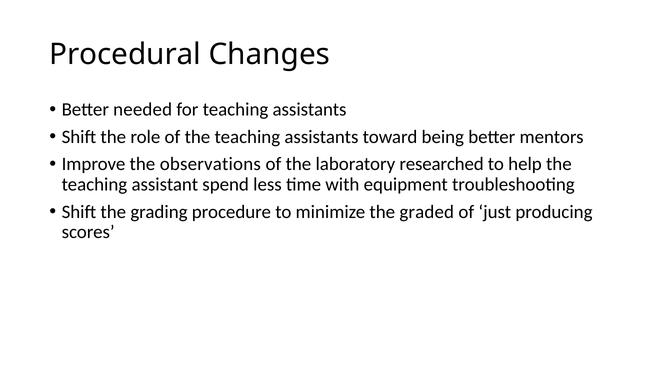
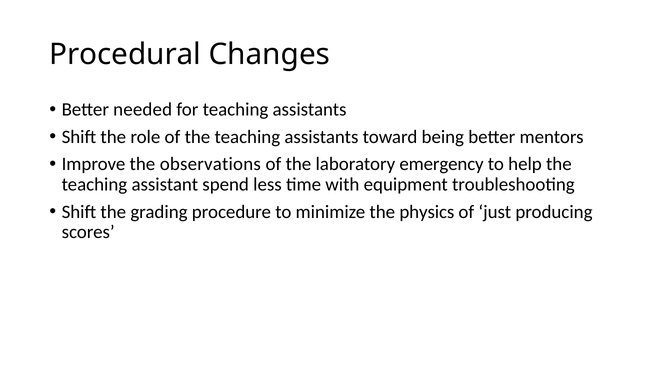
researched: researched -> emergency (442, 164)
graded: graded -> physics (427, 212)
